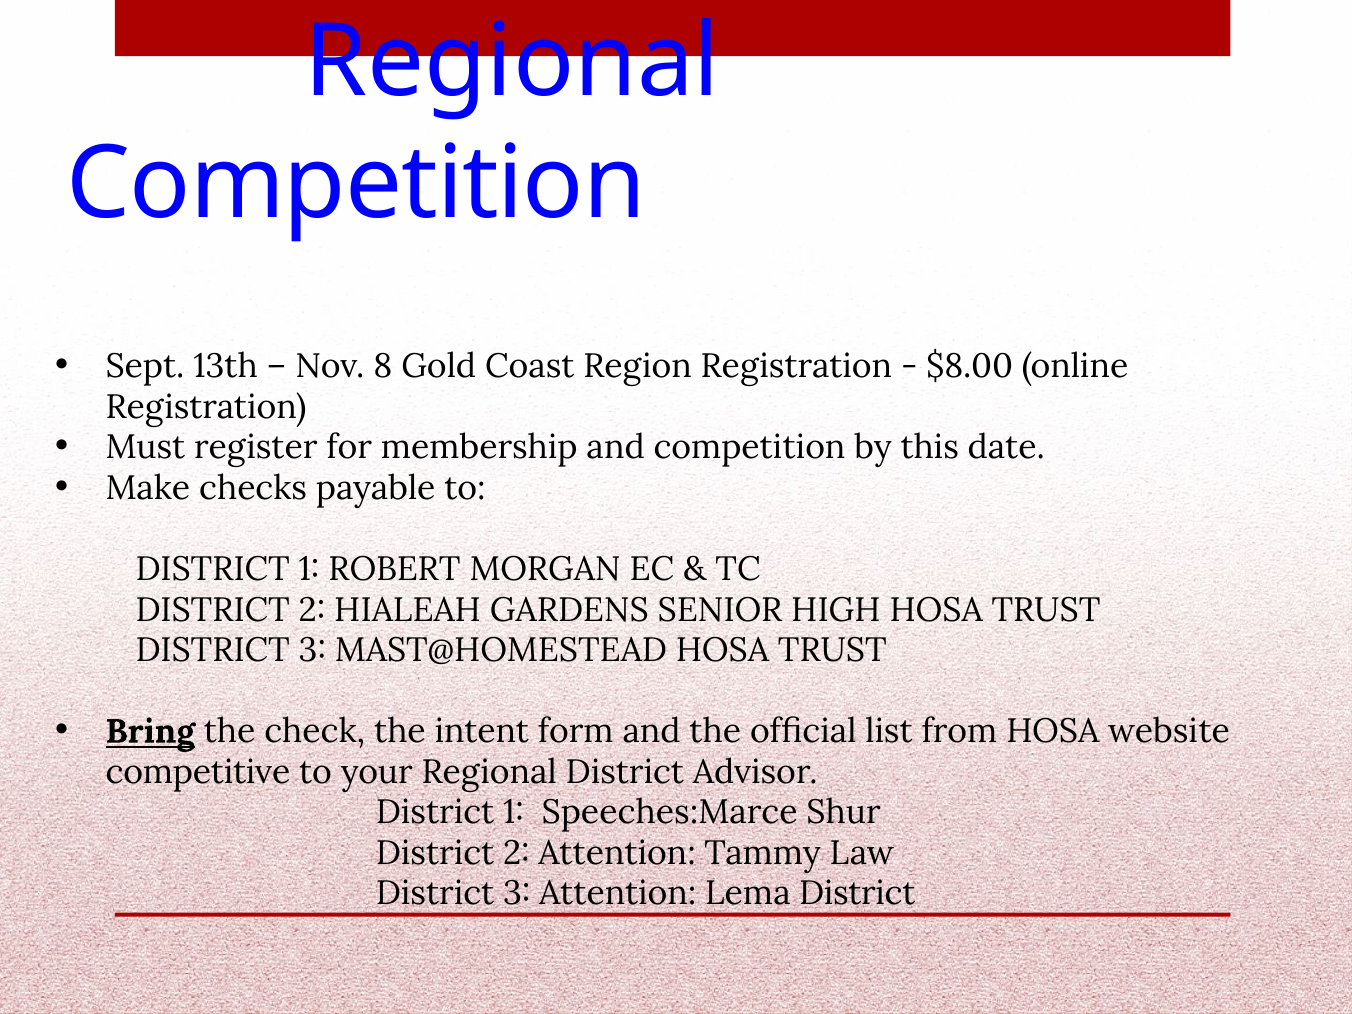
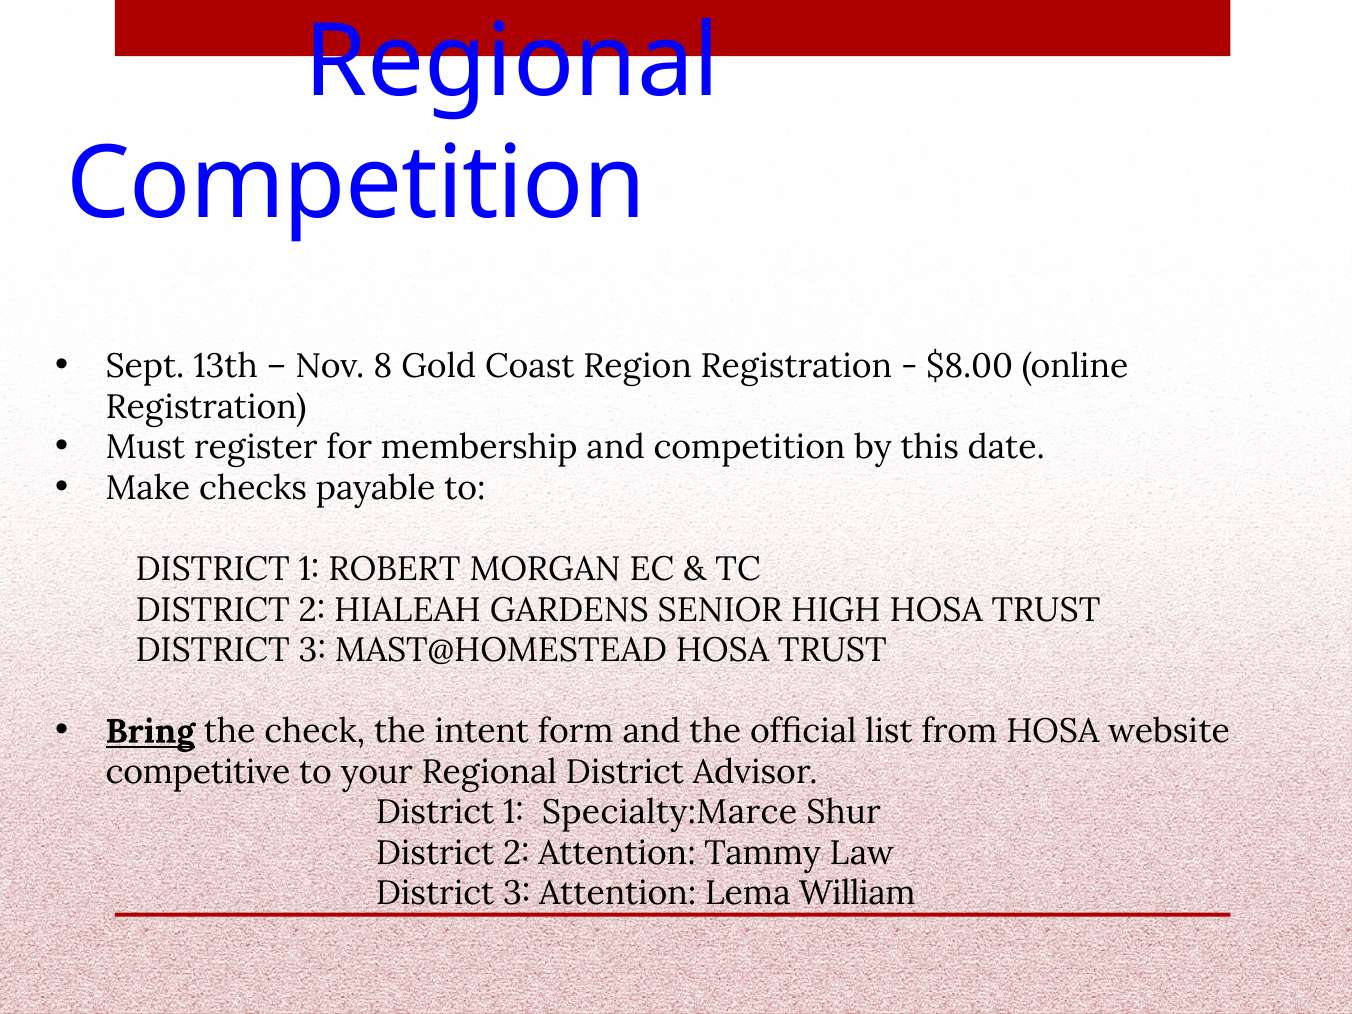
Speeches:Marce: Speeches:Marce -> Specialty:Marce (670, 813)
Lema District: District -> William (857, 894)
